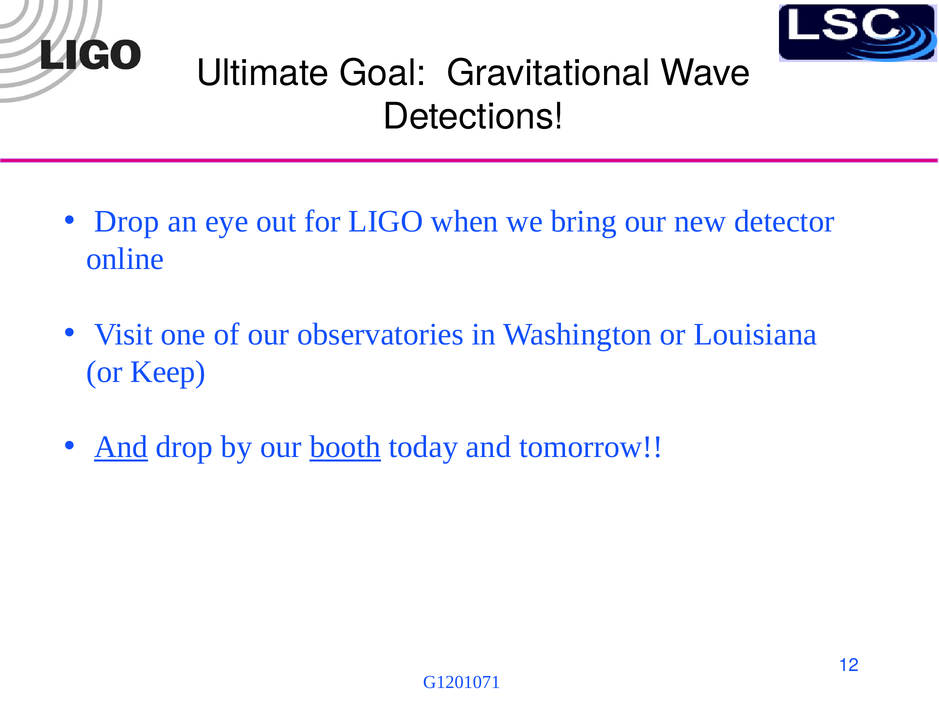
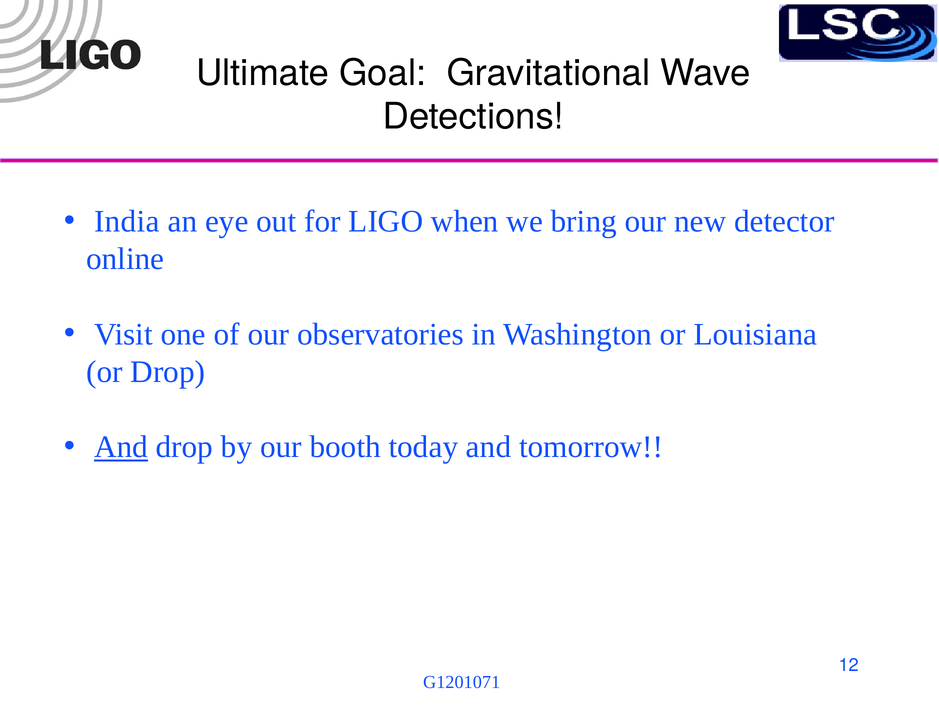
Drop: Drop -> India (127, 221)
or Keep: Keep -> Drop (168, 371)
booth underline: present -> none (345, 447)
